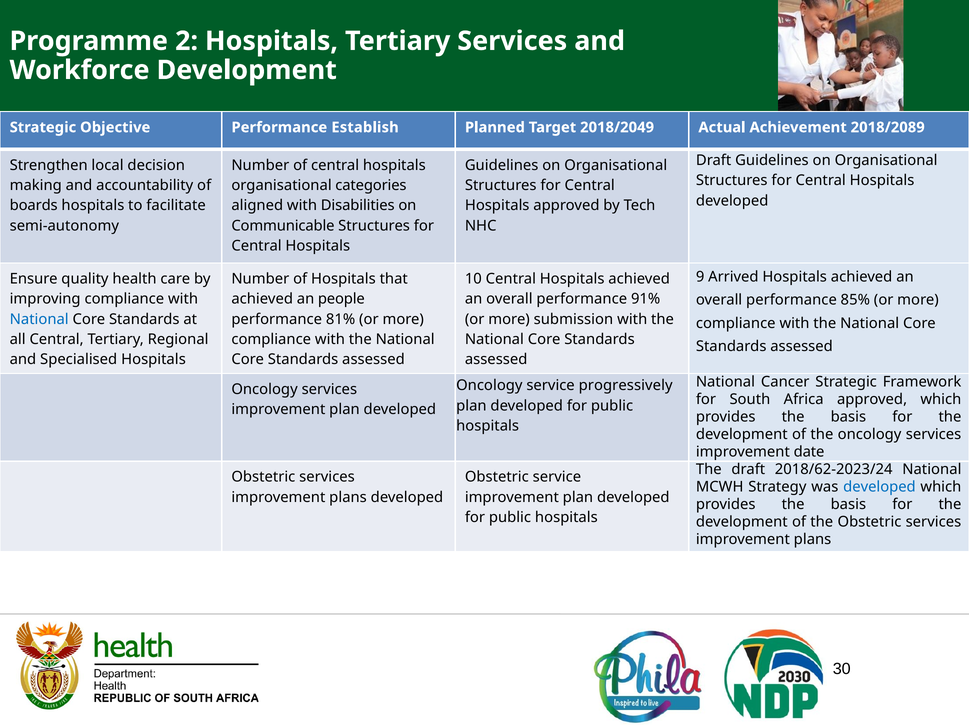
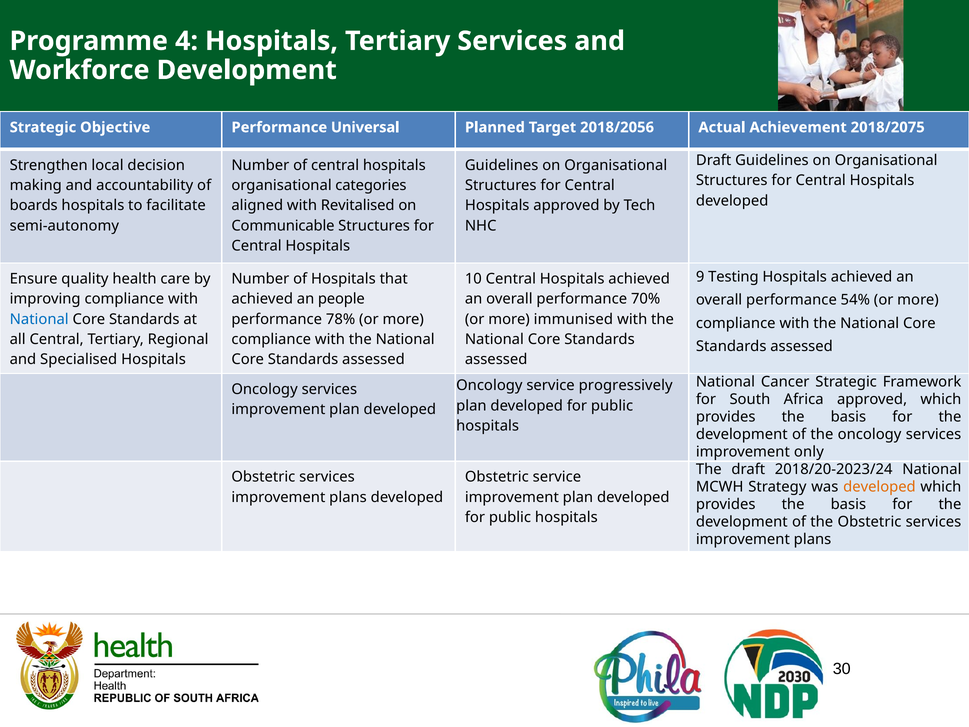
2: 2 -> 4 (187, 41)
Establish: Establish -> Universal (365, 127)
2018/2049: 2018/2049 -> 2018/2056 (617, 127)
2018/2089: 2018/2089 -> 2018/2075 (888, 127)
Disabilities: Disabilities -> Revitalised (358, 206)
Arrived: Arrived -> Testing (733, 277)
91%: 91% -> 70% (646, 299)
85%: 85% -> 54% (855, 300)
81%: 81% -> 78% (341, 319)
submission: submission -> immunised (573, 319)
date: date -> only (809, 452)
2018/62-2023/24: 2018/62-2023/24 -> 2018/20-2023/24 (834, 469)
developed colour: blue -> orange (879, 487)
